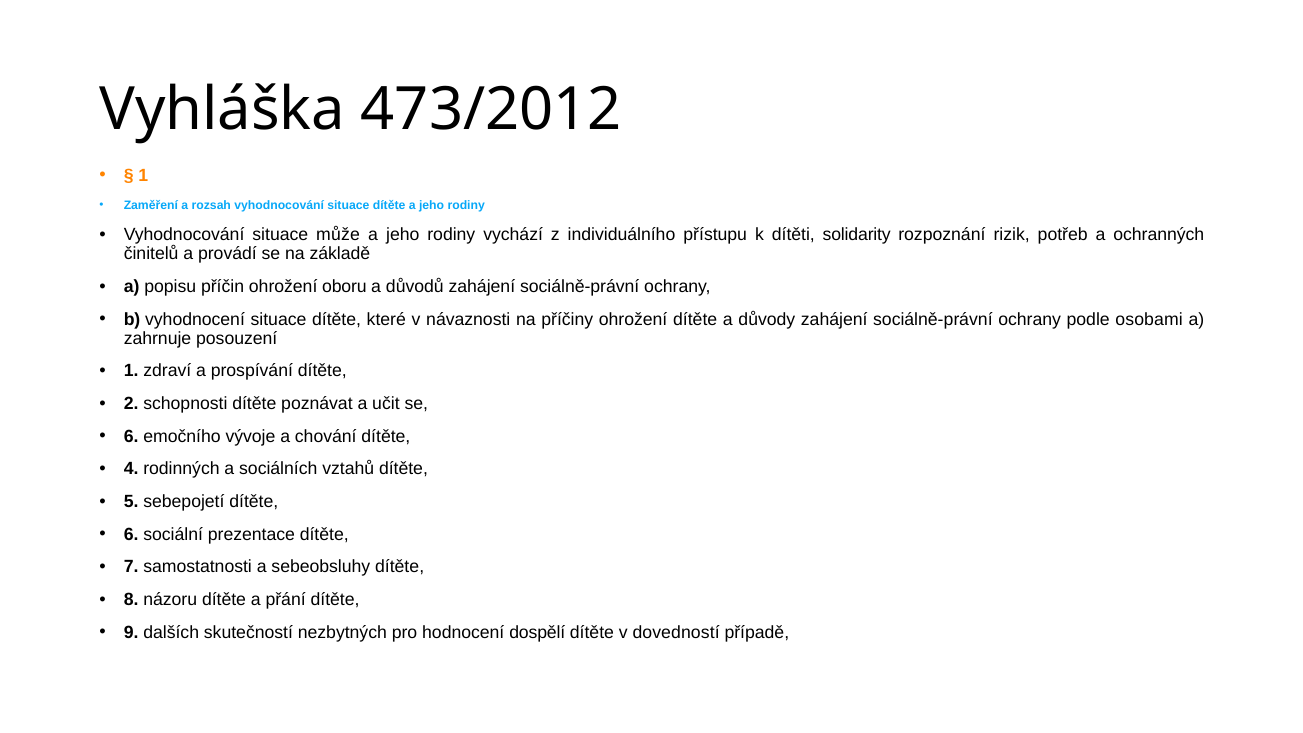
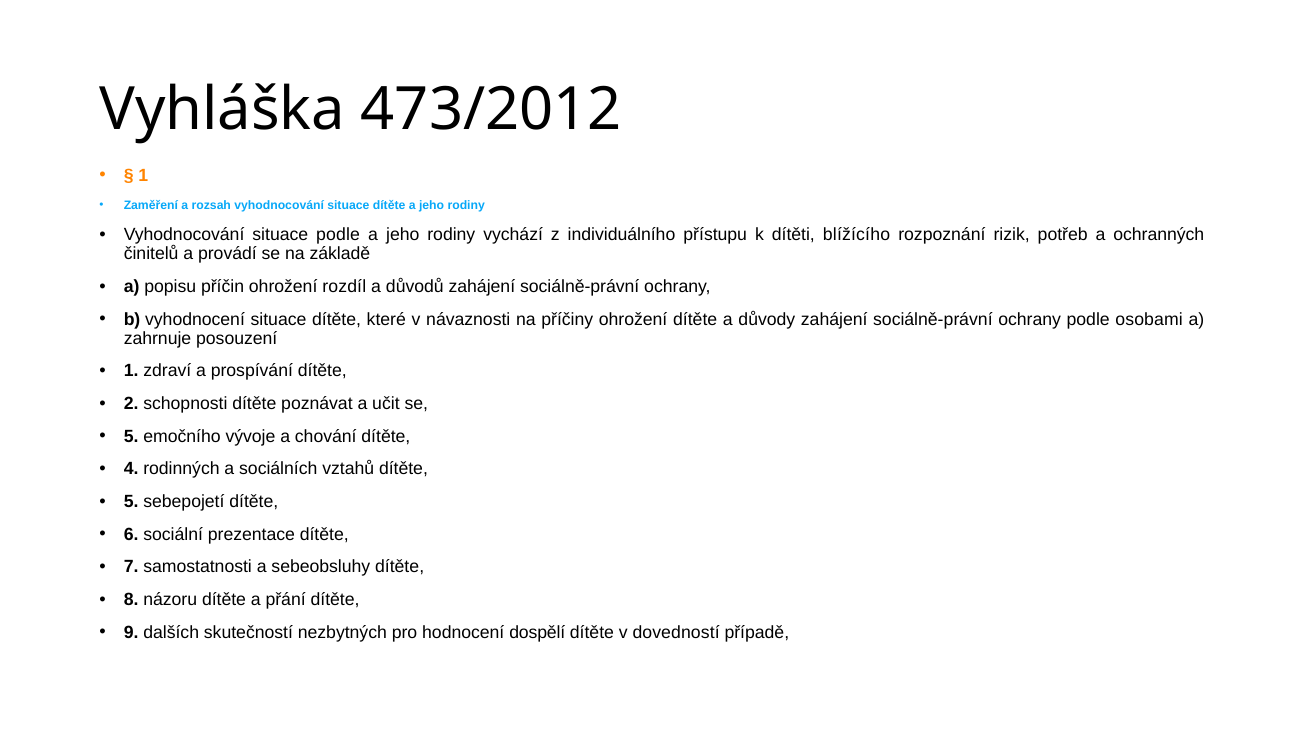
situace může: může -> podle (338, 235)
solidarity: solidarity -> blížícího (857, 235)
oboru: oboru -> rozdíl (344, 287)
6: 6 -> 5 (131, 436)
